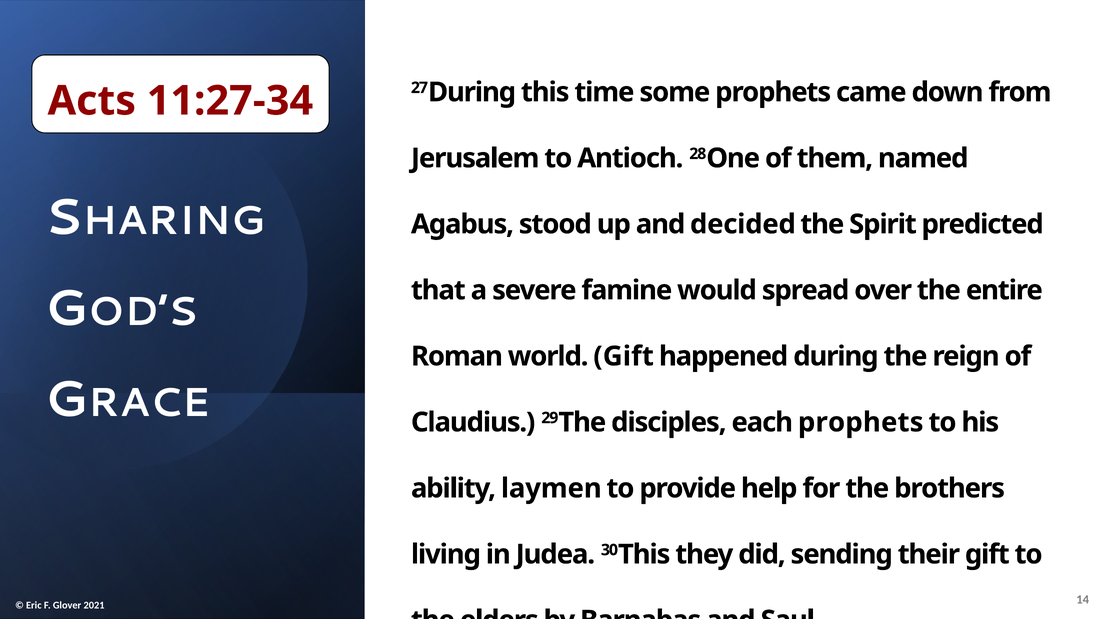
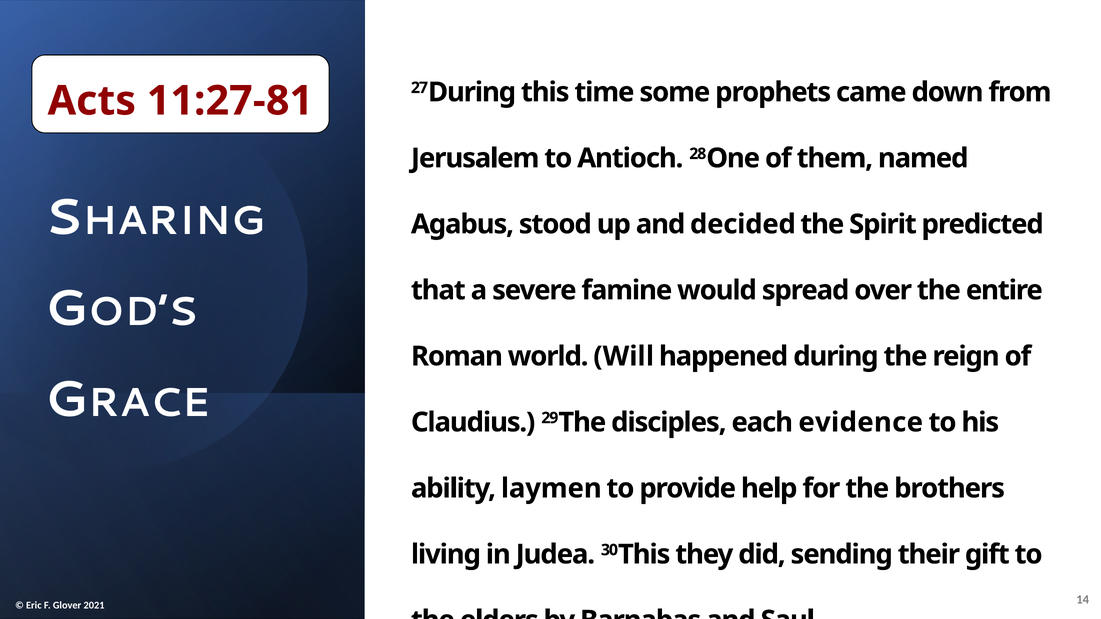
11:27-34: 11:27-34 -> 11:27-81 (230, 101)
world Gift: Gift -> Will (624, 356)
each prophets: prophets -> evidence (861, 423)
